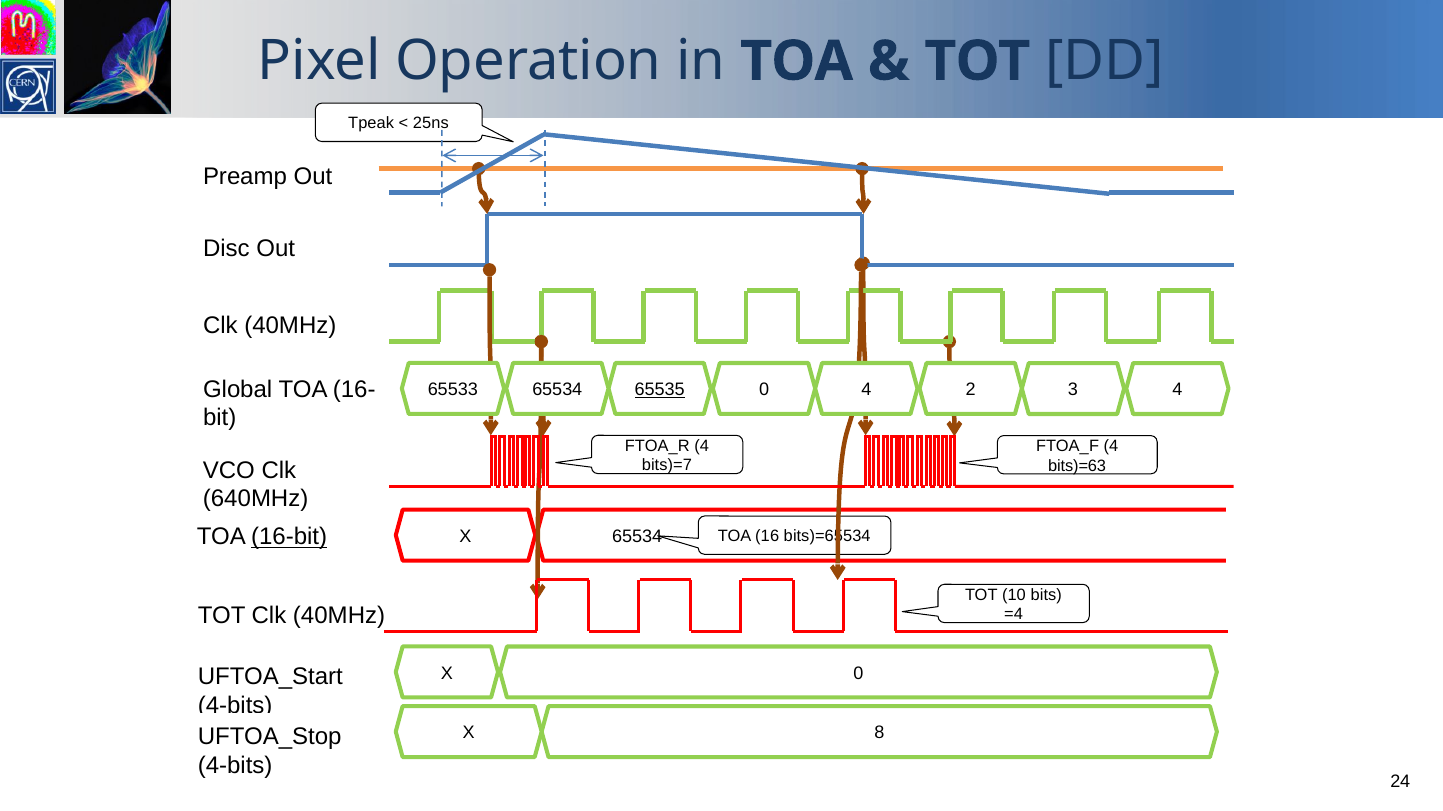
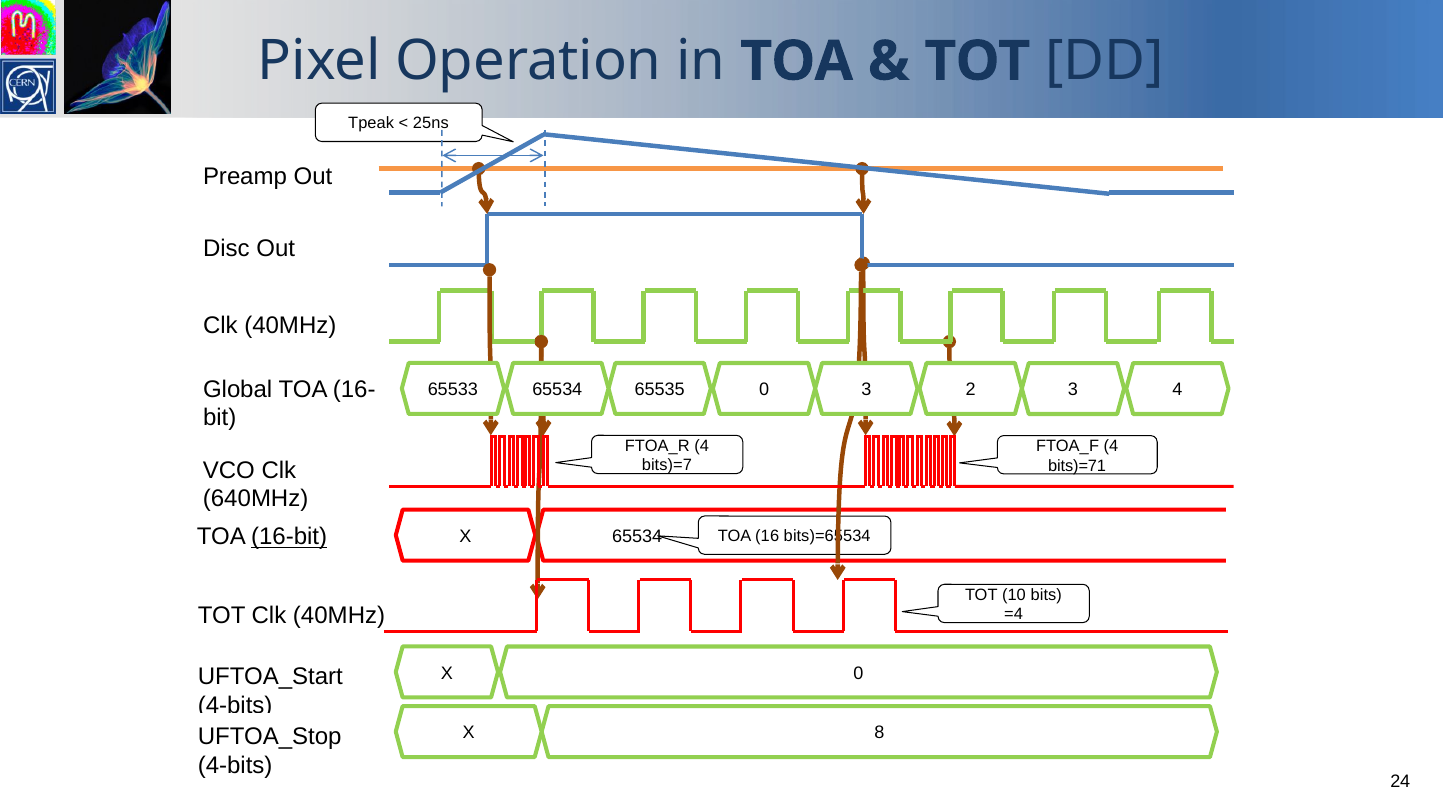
65535 underline: present -> none (660, 390)
65533 4: 4 -> 3 (866, 390)
bits)=63: bits)=63 -> bits)=71 (1077, 466)
